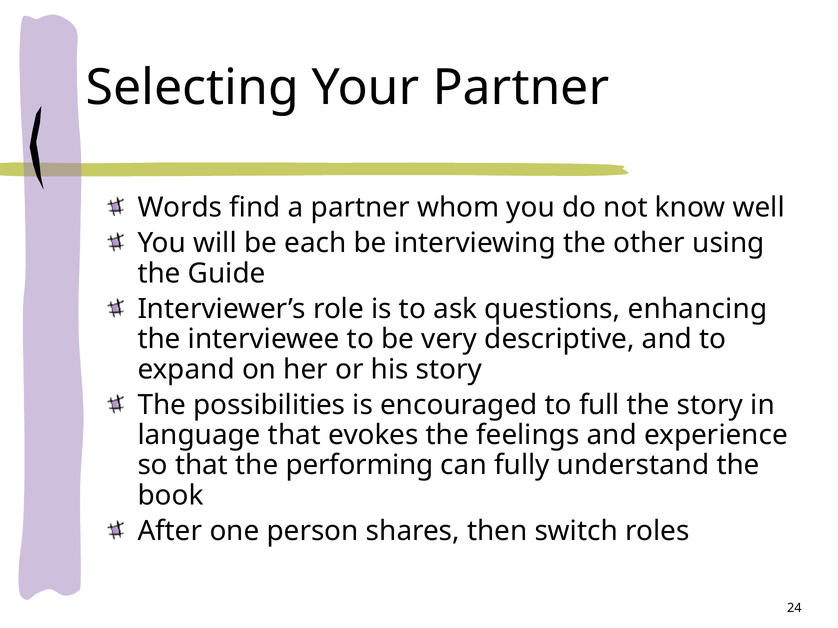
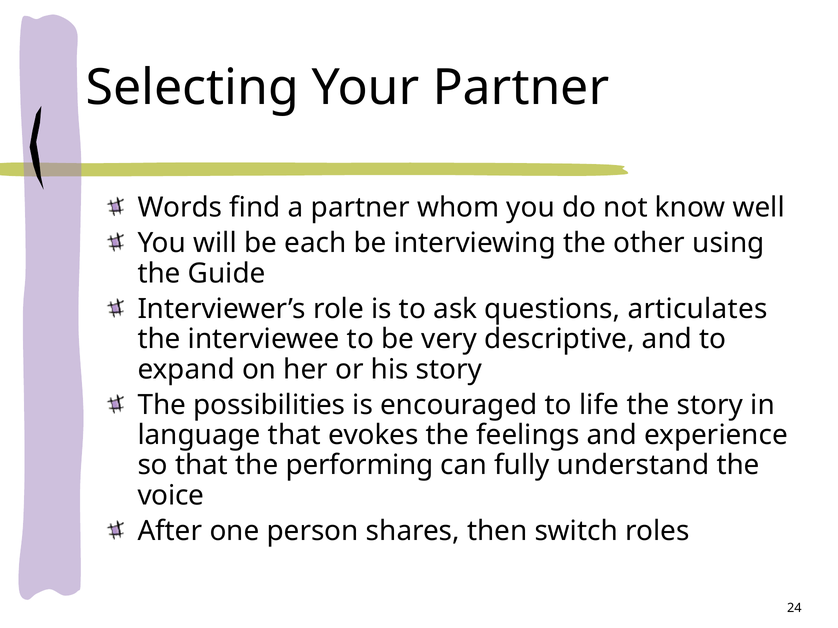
enhancing: enhancing -> articulates (698, 309)
full: full -> life (599, 405)
book: book -> voice (171, 496)
